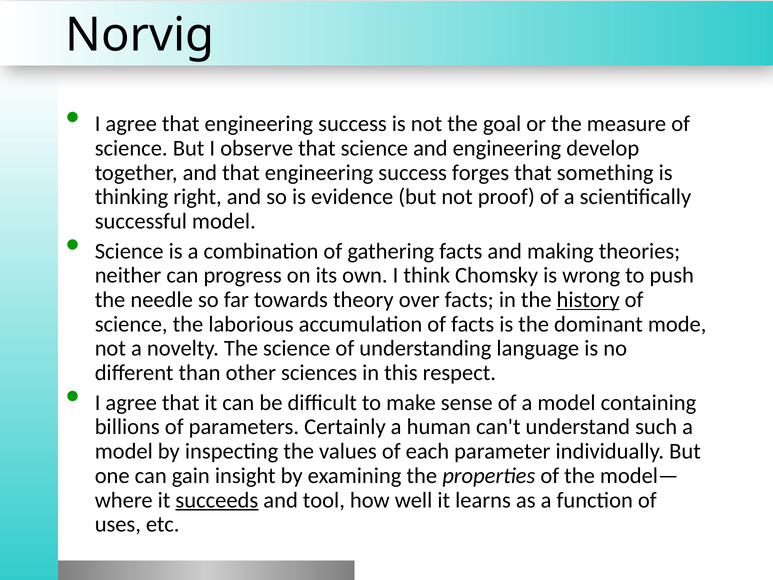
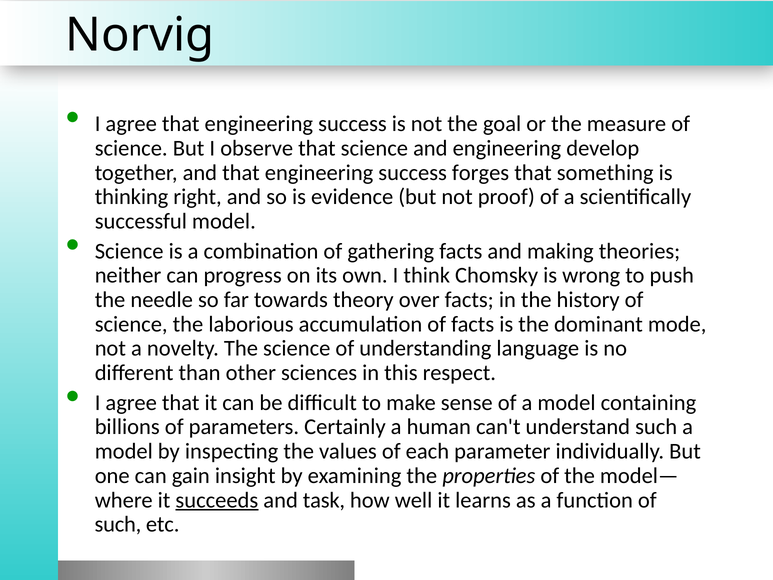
history underline: present -> none (588, 300)
tool: tool -> task (324, 500)
uses: uses -> such (118, 524)
